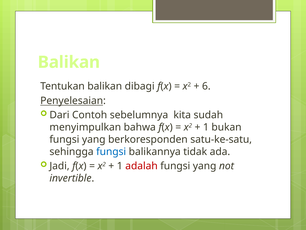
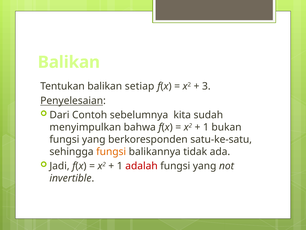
dibagi: dibagi -> setiap (140, 86)
6: 6 -> 3 (206, 86)
fungsi colour: blue -> orange (111, 151)
